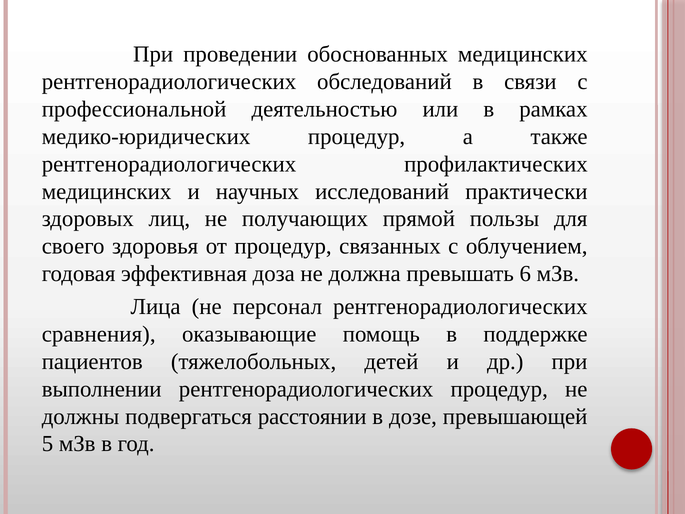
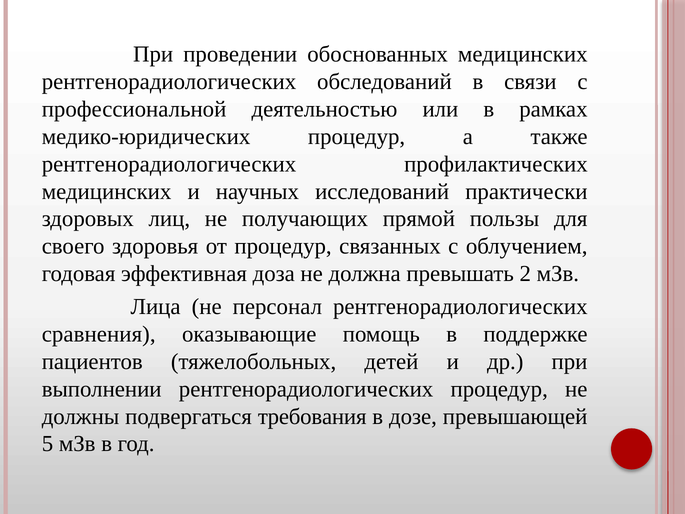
6: 6 -> 2 (525, 274)
расстоянии: расстоянии -> требования (312, 416)
